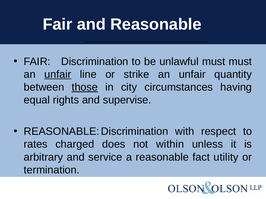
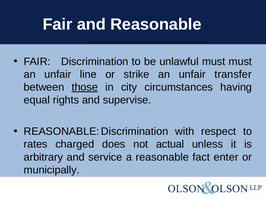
unfair underline: present -> none (58, 75)
quantity: quantity -> transfer (233, 75)
within: within -> actual (170, 145)
utility: utility -> enter (226, 157)
termination: termination -> municipally (52, 170)
